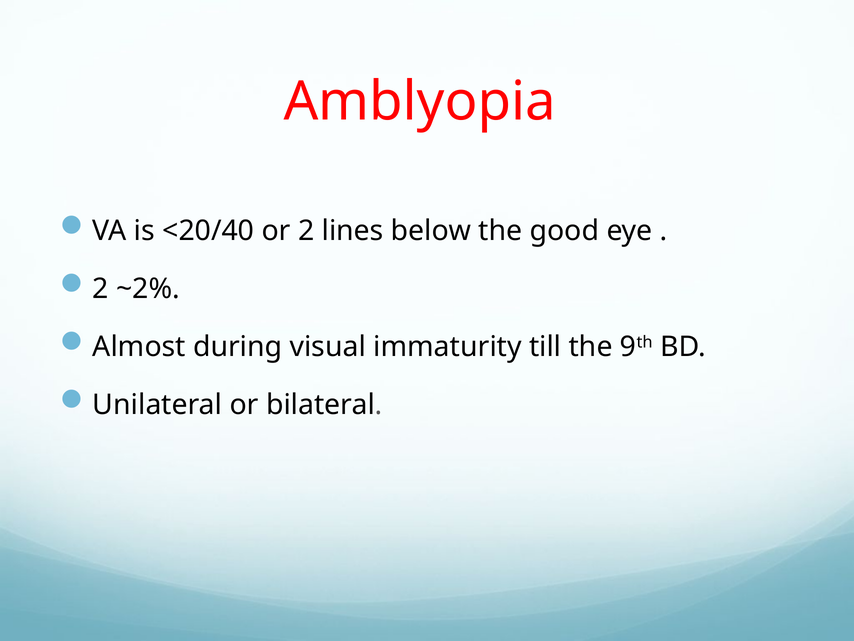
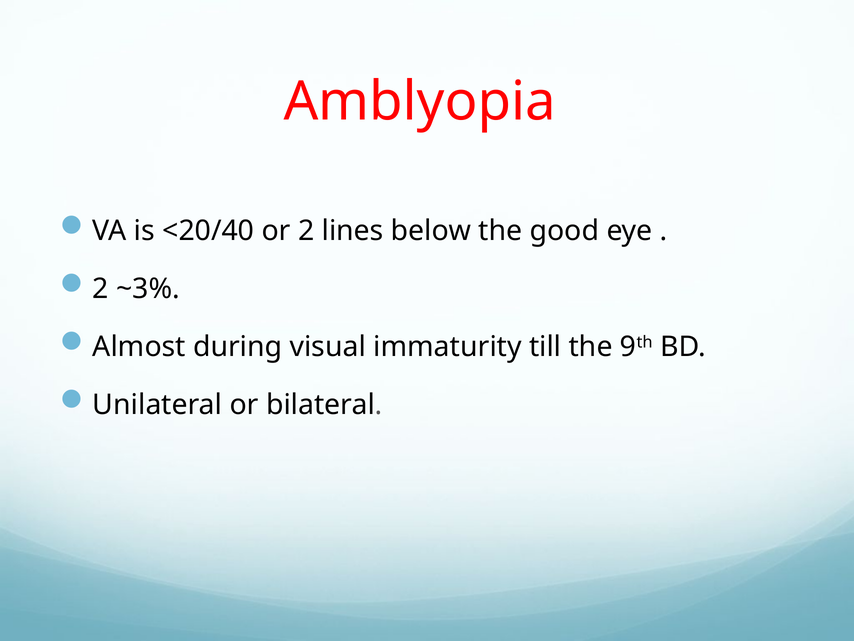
~2%: ~2% -> ~3% (148, 289)
